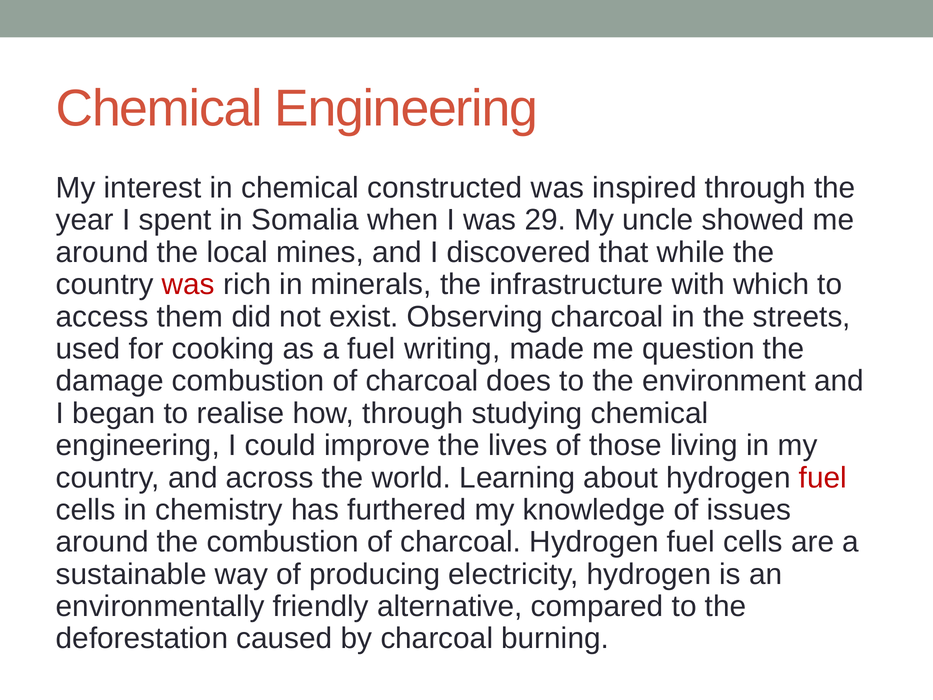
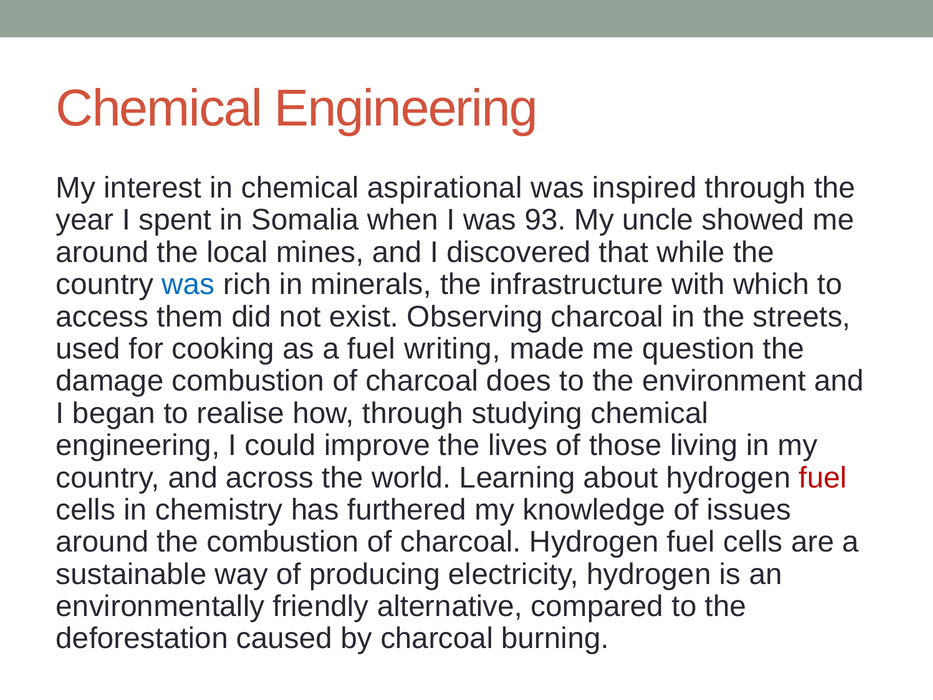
constructed: constructed -> aspirational (445, 188)
29: 29 -> 93 (545, 220)
was colour: red -> blue (188, 284)
